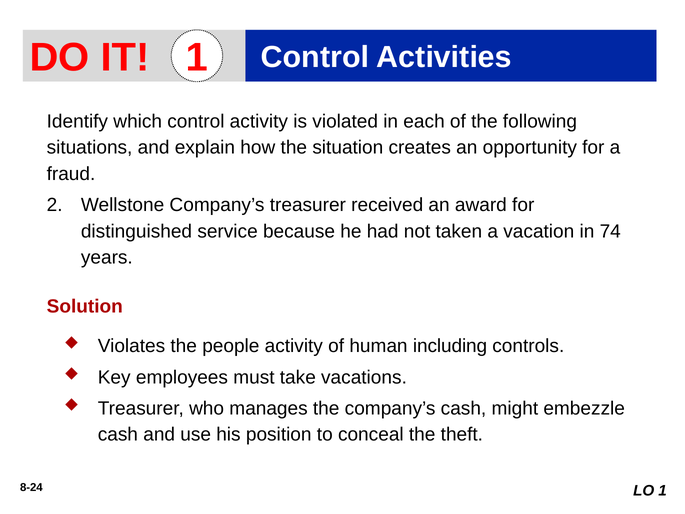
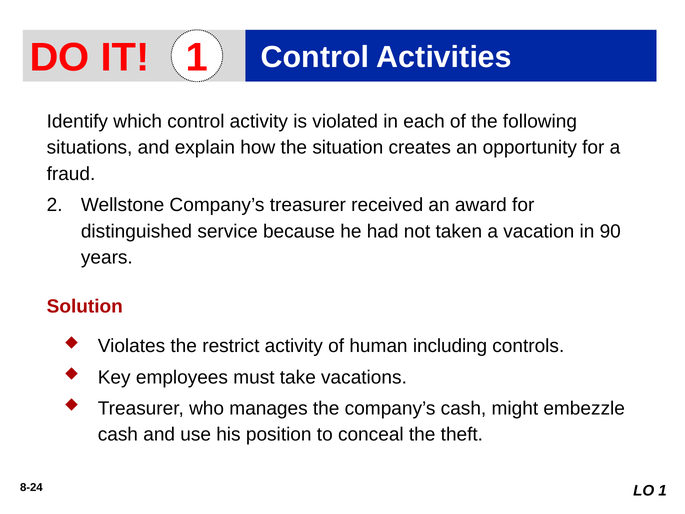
74: 74 -> 90 (610, 231)
people: people -> restrict (231, 346)
